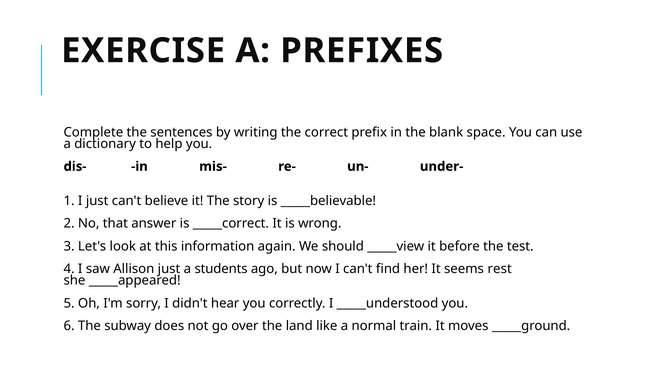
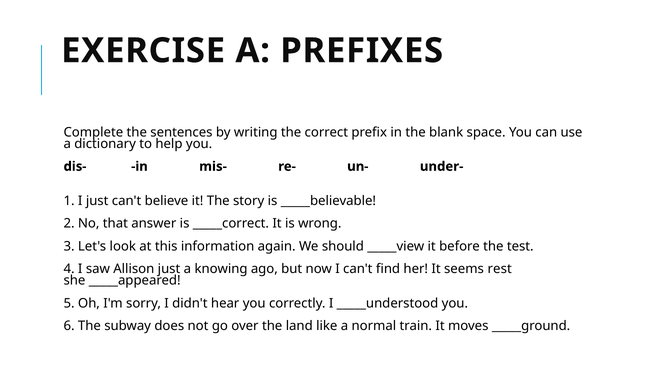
students: students -> knowing (221, 269)
